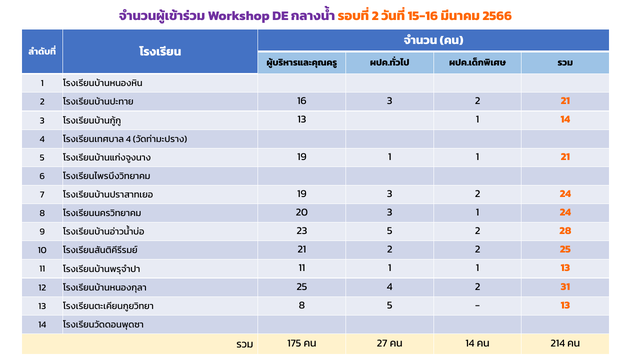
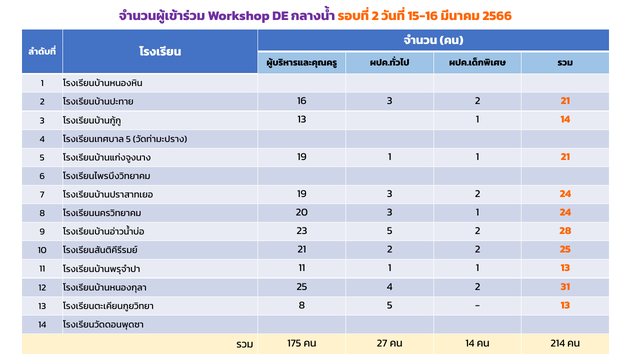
4: 4 -> 5 (128, 139)
